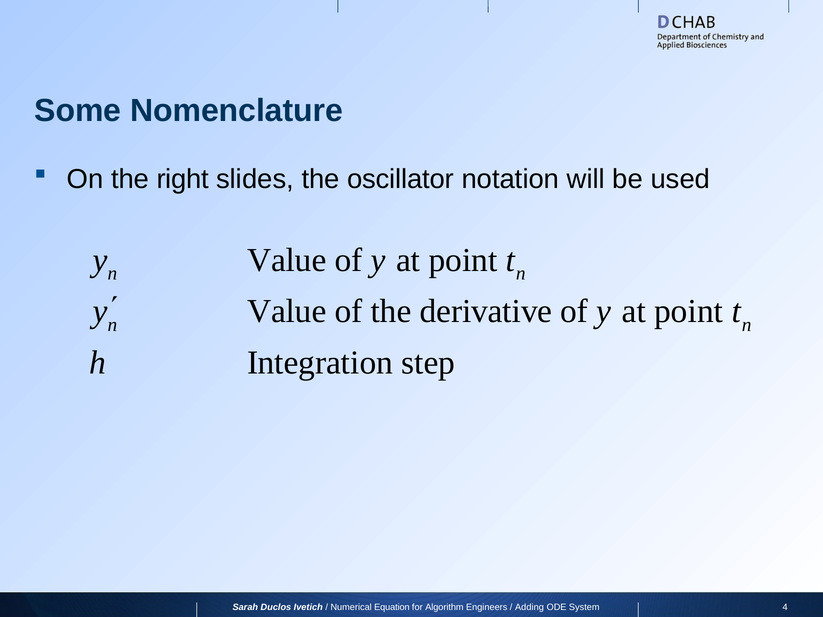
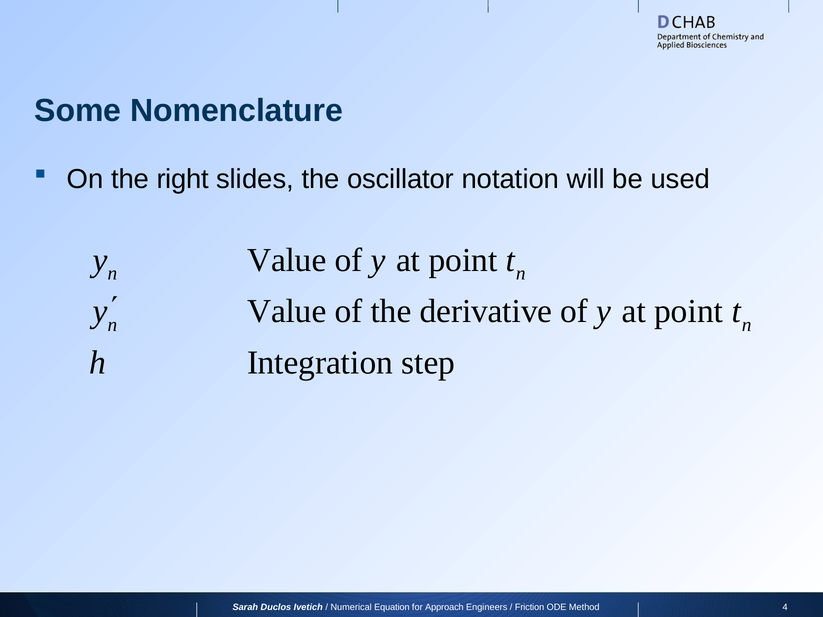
Algorithm: Algorithm -> Approach (444, 607)
Adding: Adding -> Friction (530, 607)
System: System -> Method (584, 607)
